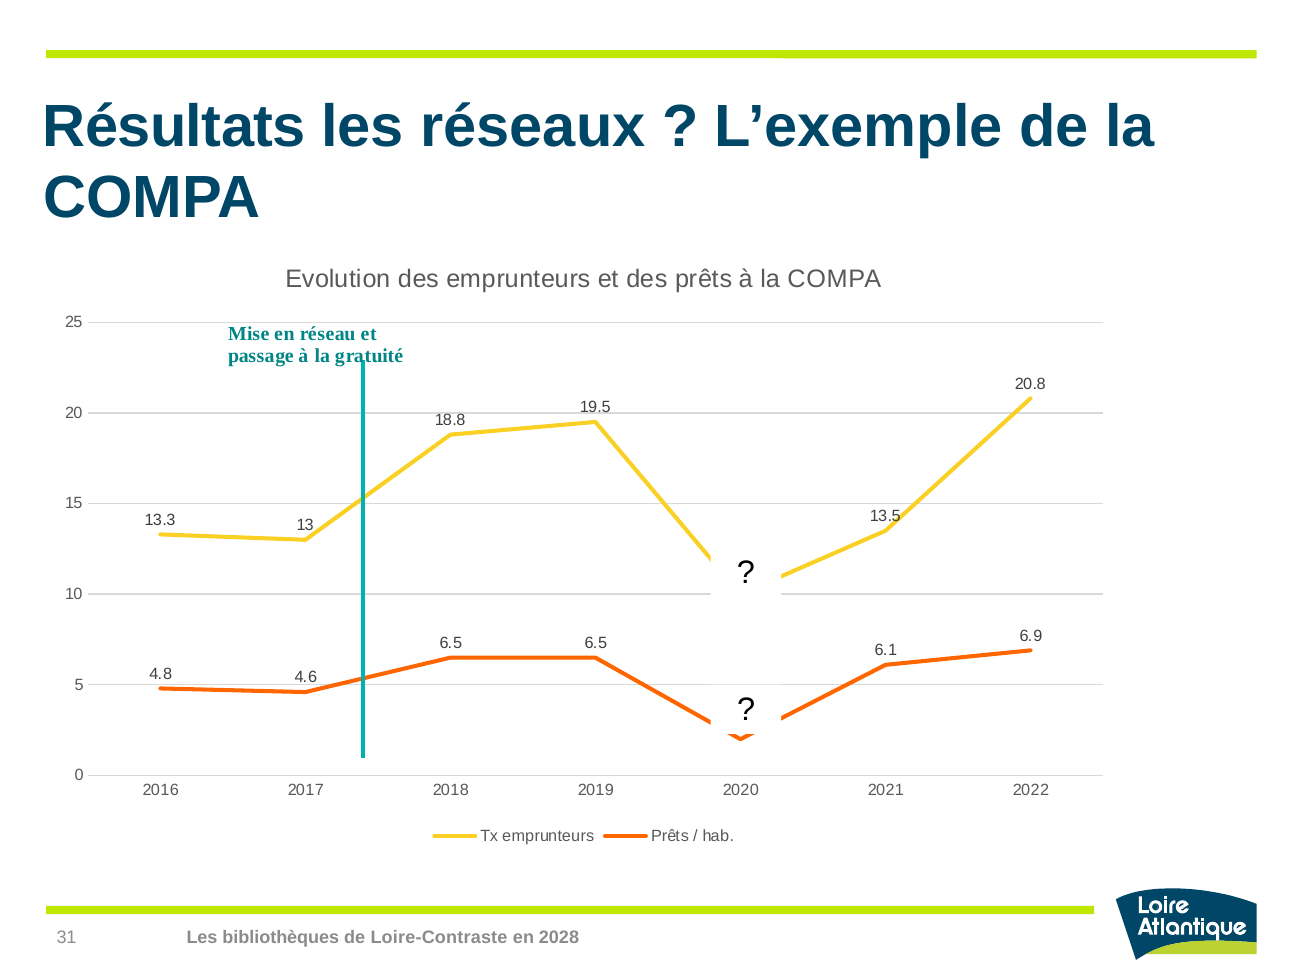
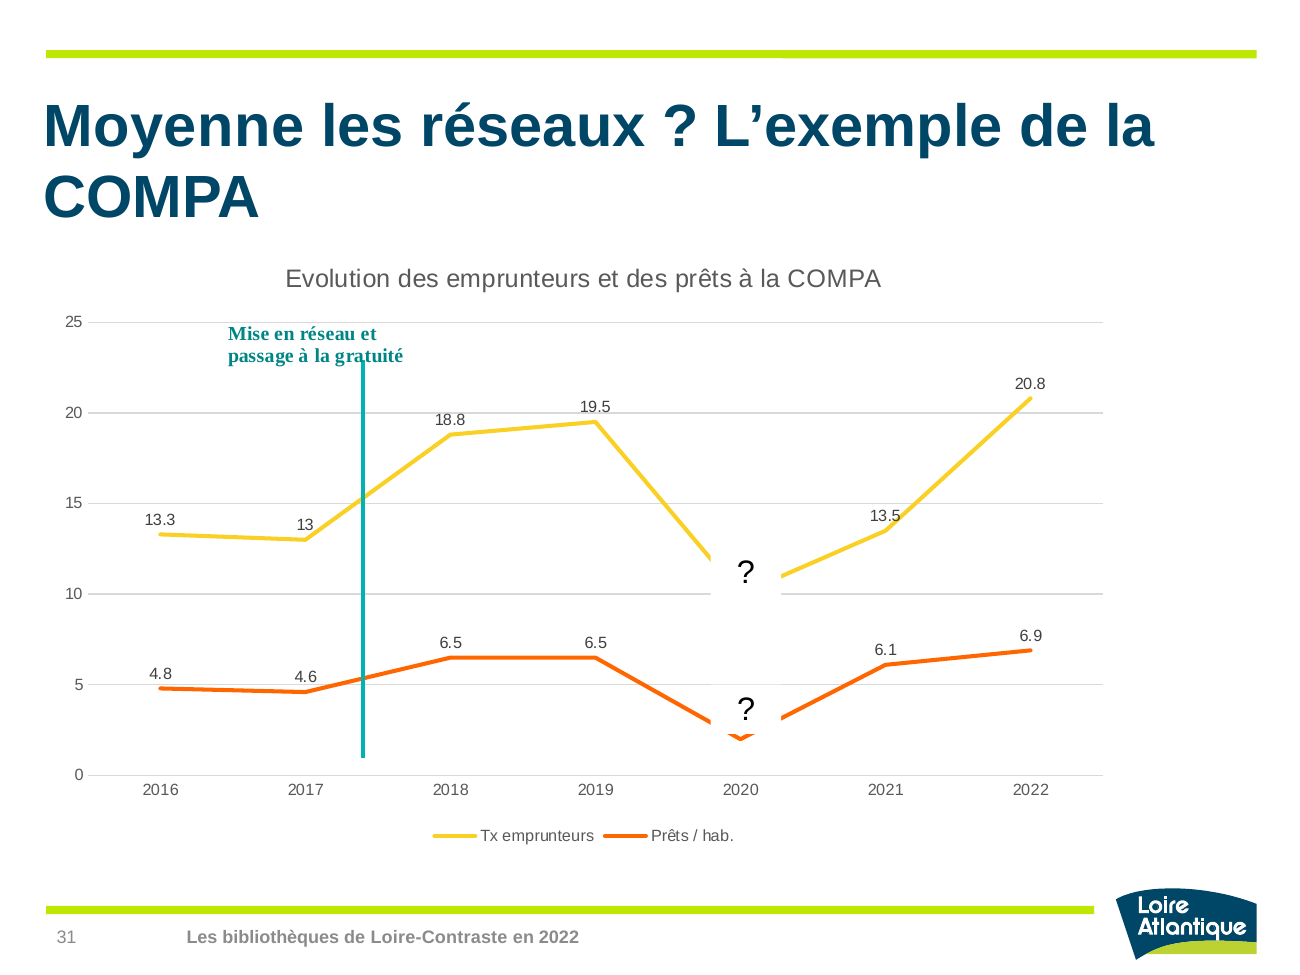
Résultats: Résultats -> Moyenne (174, 126)
en 2028: 2028 -> 2022 (559, 937)
